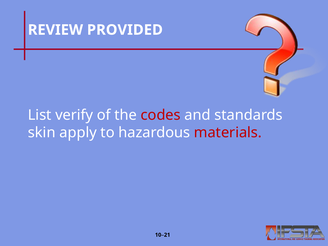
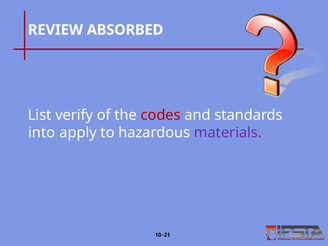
PROVIDED: PROVIDED -> ABSORBED (125, 30)
skin: skin -> into (42, 133)
materials colour: red -> purple (228, 133)
